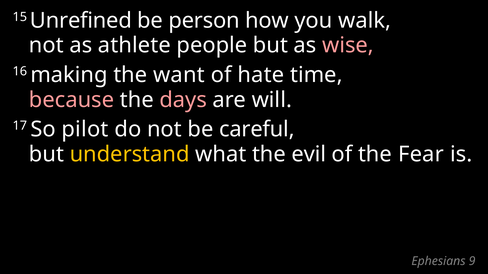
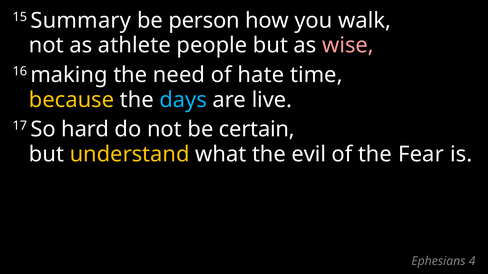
Unrefined: Unrefined -> Summary (81, 20)
want: want -> need (179, 75)
because colour: pink -> yellow (72, 100)
days colour: pink -> light blue (183, 100)
will: will -> live (272, 100)
pilot: pilot -> hard (85, 129)
careful: careful -> certain (257, 129)
9: 9 -> 4 (472, 262)
